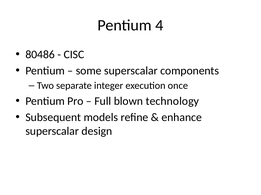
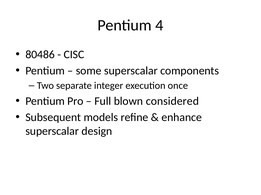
technology: technology -> considered (172, 101)
